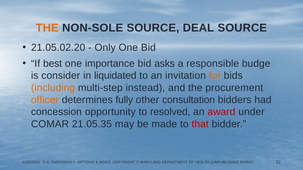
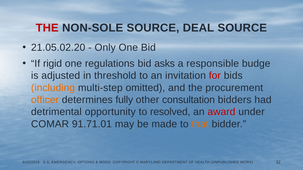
THE colour: orange -> red (47, 28)
best: best -> rigid (53, 64)
importance: importance -> regulations (110, 64)
consider: consider -> adjusted (61, 76)
liquidated: liquidated -> threshold (115, 76)
for colour: orange -> red (215, 76)
instead: instead -> omitted (145, 88)
concession: concession -> detrimental (56, 112)
21.05.35: 21.05.35 -> 91.71.01 (92, 124)
that colour: red -> orange (200, 124)
